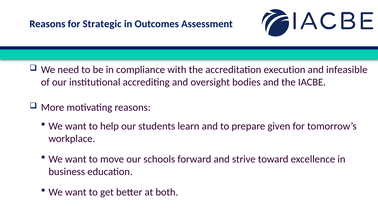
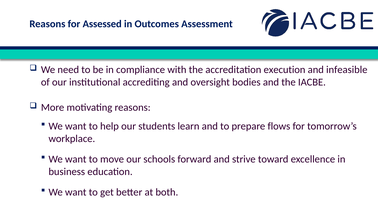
Strategic: Strategic -> Assessed (102, 24)
given: given -> flows (279, 127)
